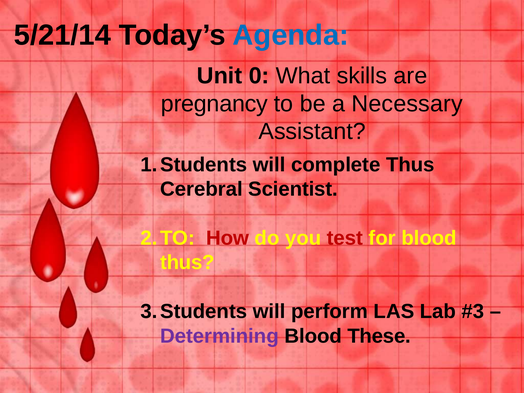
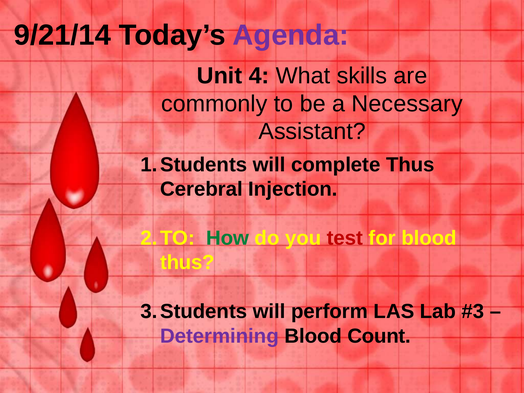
5/21/14: 5/21/14 -> 9/21/14 (62, 35)
Agenda colour: blue -> purple (291, 35)
0: 0 -> 4 (259, 76)
pregnancy: pregnancy -> commonly (214, 104)
Scientist: Scientist -> Injection (293, 189)
How colour: red -> green (228, 238)
These: These -> Count (379, 336)
